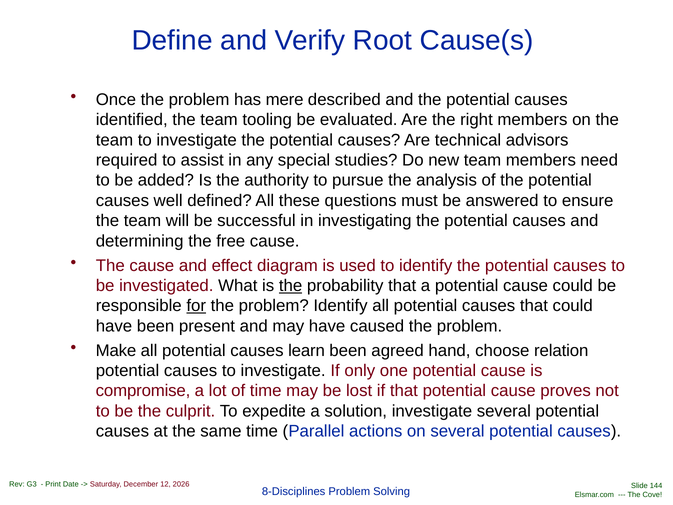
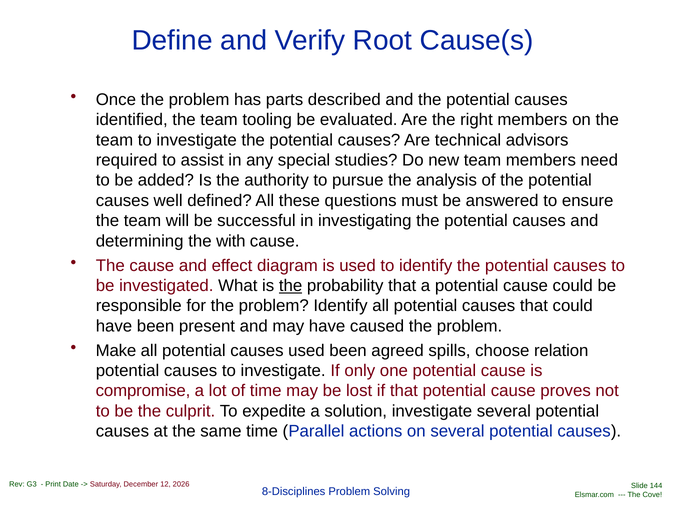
mere: mere -> parts (285, 100)
free: free -> with (231, 241)
for underline: present -> none (196, 306)
causes learn: learn -> used (306, 350)
hand: hand -> spills (449, 350)
